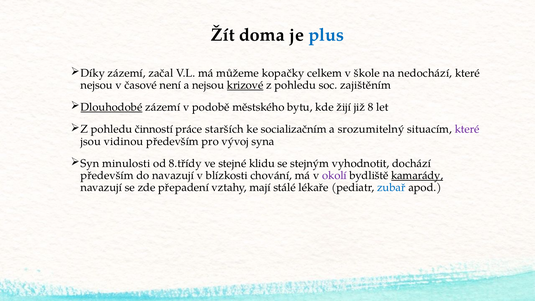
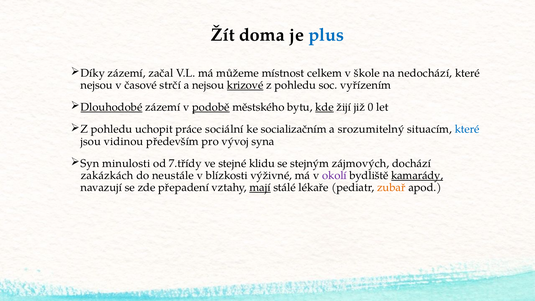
kopačky: kopačky -> místnost (283, 73)
není: není -> strčí (170, 85)
zajištěním: zajištěním -> vyřízením (366, 85)
podobě underline: none -> present (211, 107)
kde underline: none -> present (325, 107)
8: 8 -> 0 (371, 107)
činností: činností -> uchopit (154, 129)
starších: starších -> sociální (224, 129)
které colour: purple -> blue (467, 129)
8.třídy: 8.třídy -> 7.třídy (185, 163)
vyhodnotit: vyhodnotit -> zájmových (361, 163)
především: především -> zakázkách (107, 175)
do navazují: navazují -> neustále (173, 175)
chování: chování -> výživné (271, 175)
mají underline: none -> present (260, 188)
zubař colour: blue -> orange (391, 188)
